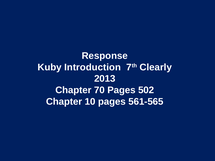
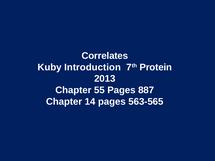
Response: Response -> Correlates (105, 56)
Clearly: Clearly -> Protein (156, 67)
70: 70 -> 55 (99, 90)
502: 502 -> 887 (146, 90)
10: 10 -> 14 (90, 102)
561-565: 561-565 -> 563-565 (146, 102)
